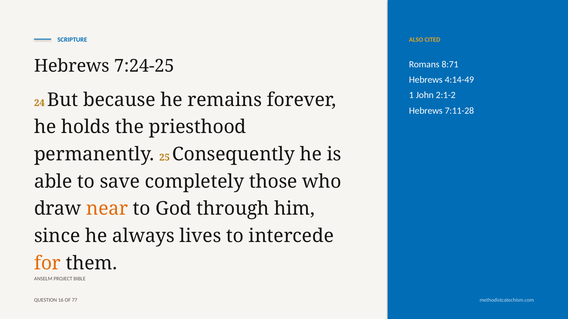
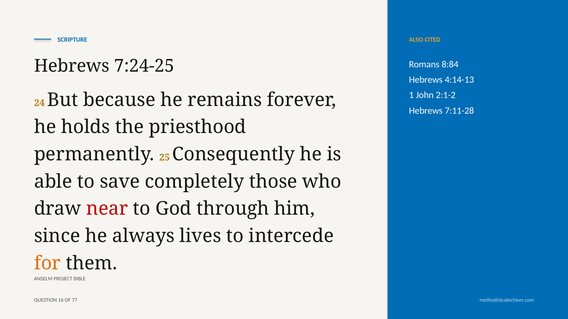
8:71: 8:71 -> 8:84 (450, 64)
4:14-49: 4:14-49 -> 4:14-13 (459, 80)
near colour: orange -> red (107, 209)
